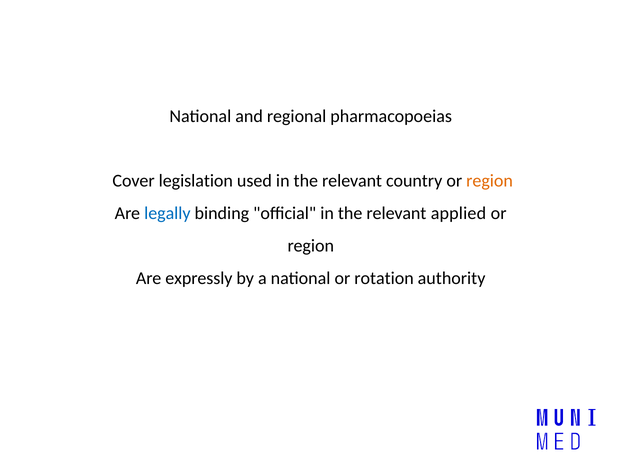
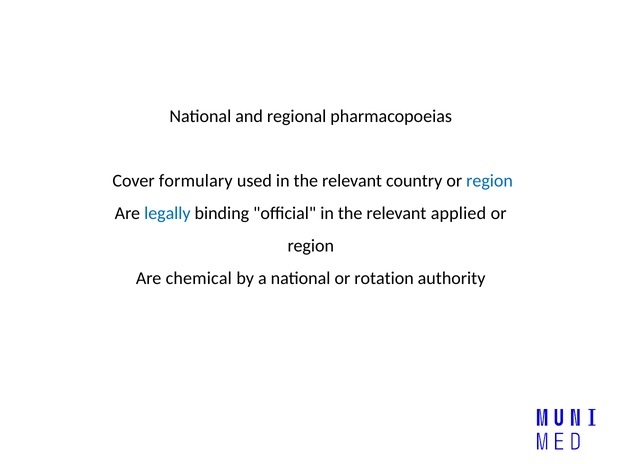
legislation: legislation -> formulary (196, 181)
region colour: orange -> blue (490, 181)
expressly: expressly -> chemical (199, 278)
